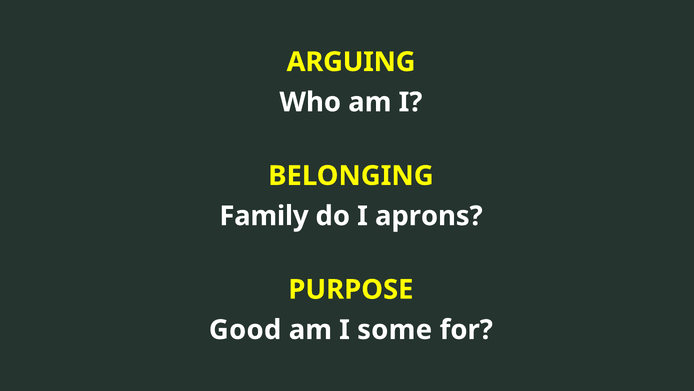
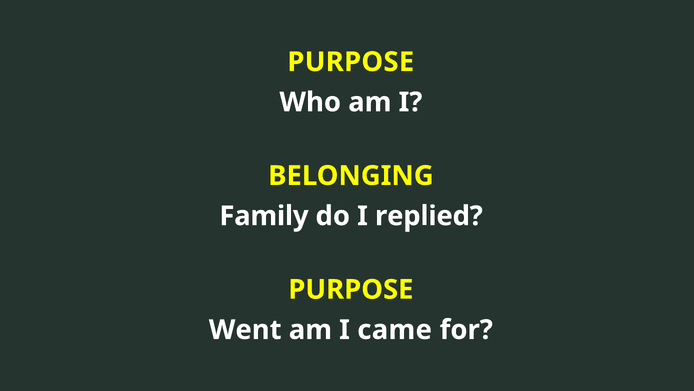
ARGUING: ARGUING -> PURPOSE (351, 62)
aprons: aprons -> replied (429, 216)
Good: Good -> Went (245, 329)
some: some -> came (395, 329)
